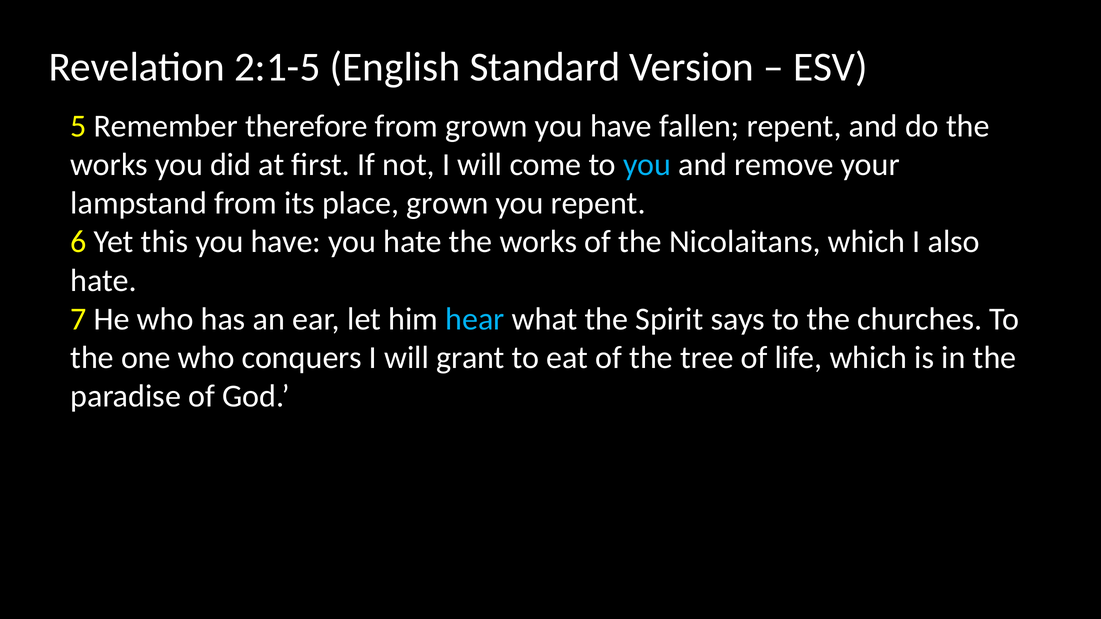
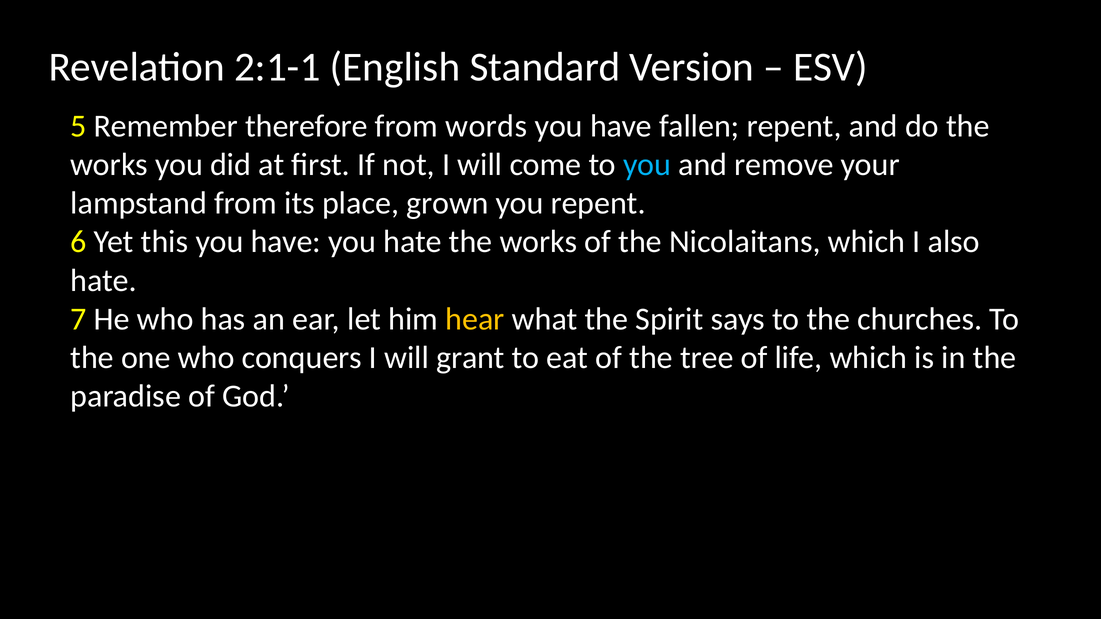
2:1-5: 2:1-5 -> 2:1-1 (277, 67)
from grown: grown -> words (486, 126)
hear colour: light blue -> yellow (475, 319)
